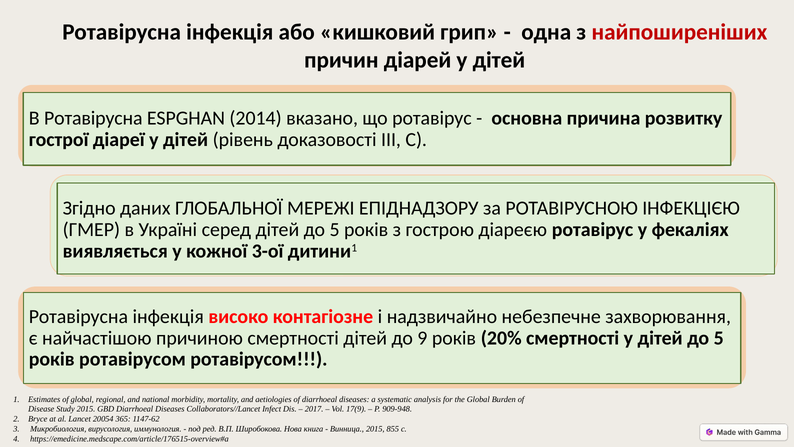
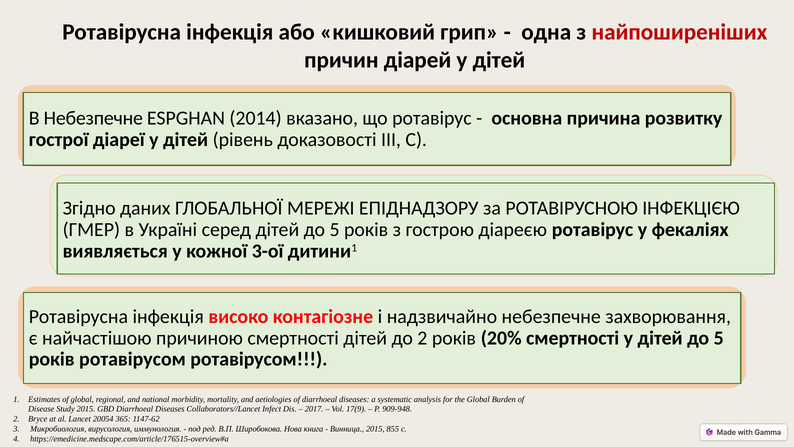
В Ротавірусна: Ротавірусна -> Небезпечне (93, 118)
до 9: 9 -> 2 (422, 338)
